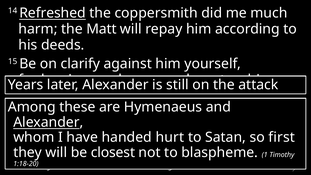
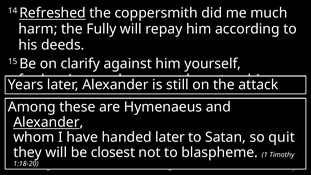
Matt: Matt -> Fully (101, 29)
handed hurt: hurt -> later (170, 137)
first: first -> quit (282, 137)
